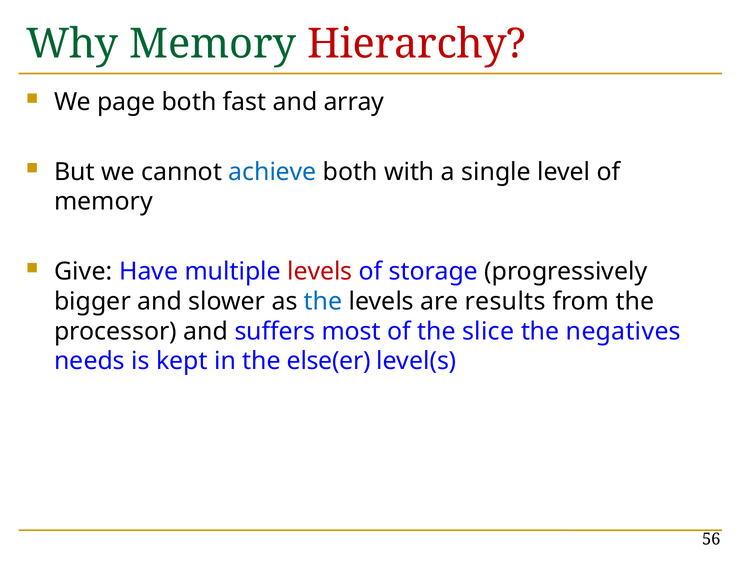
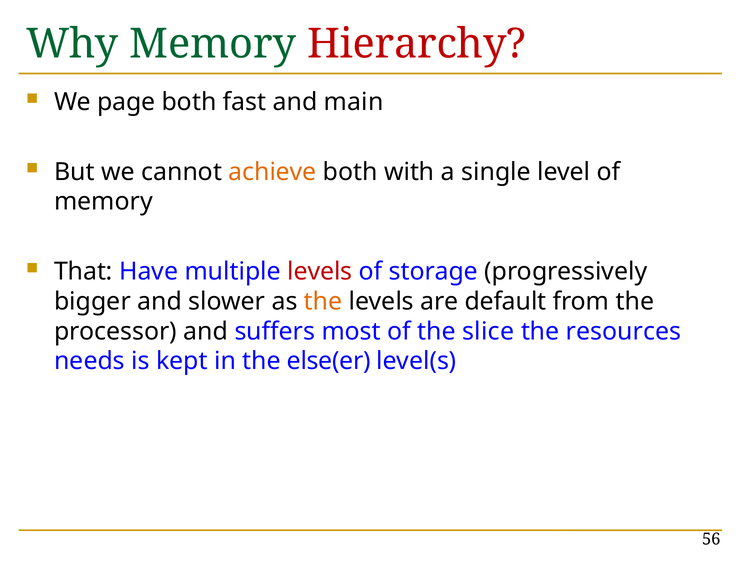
array: array -> main (354, 102)
achieve colour: blue -> orange (272, 172)
Give: Give -> That (83, 271)
the colour: blue -> orange (323, 301)
results: results -> default (505, 301)
negatives: negatives -> resources (623, 331)
